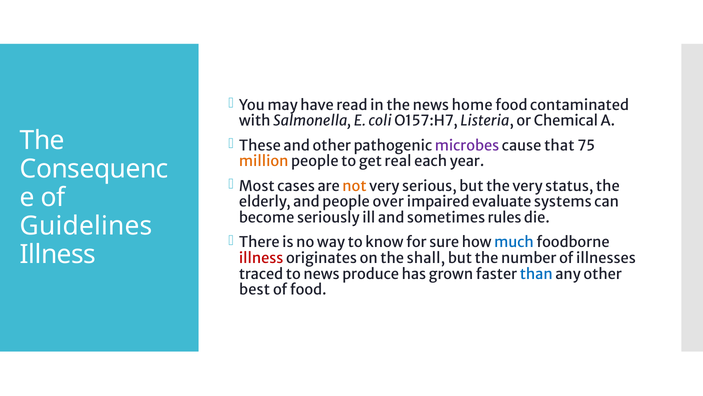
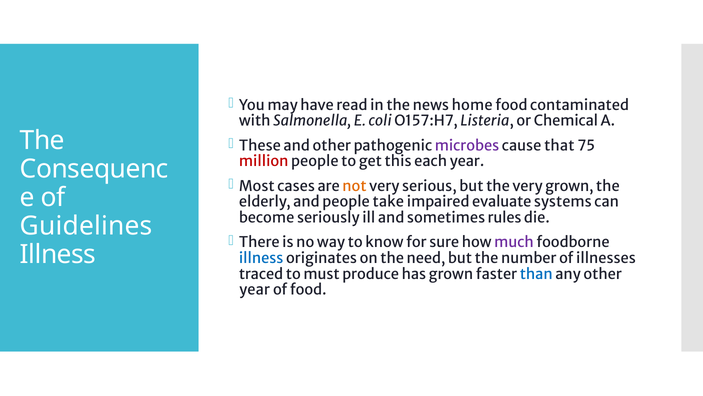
million colour: orange -> red (264, 161)
real: real -> this (398, 161)
very status: status -> grown (569, 186)
over: over -> take (388, 202)
much colour: blue -> purple (514, 242)
illness colour: red -> blue (261, 258)
shall: shall -> need (426, 258)
to news: news -> must (322, 274)
best: best -> year (255, 290)
